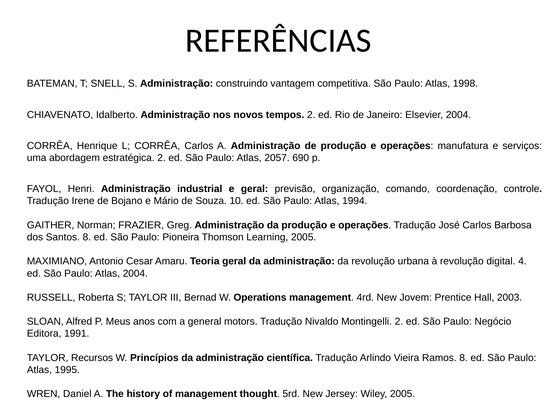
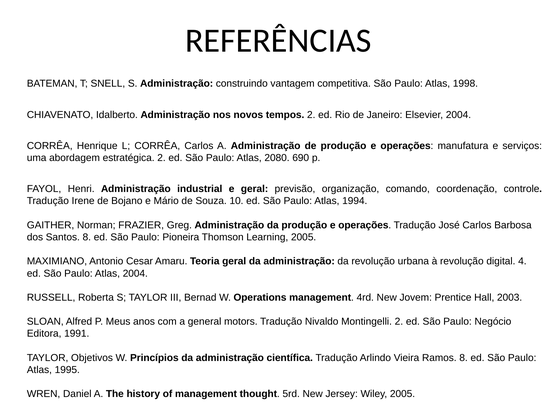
2057: 2057 -> 2080 (277, 158)
Recursos: Recursos -> Objetivos (92, 358)
